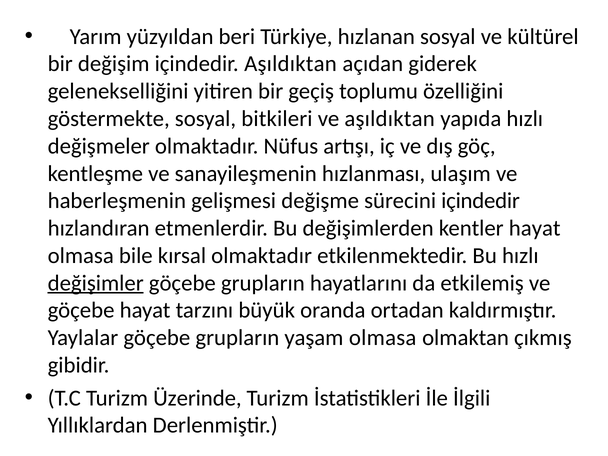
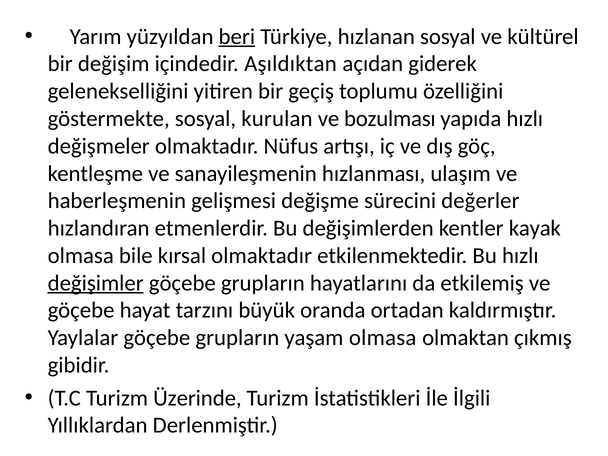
beri underline: none -> present (237, 37)
bitkileri: bitkileri -> kurulan (277, 119)
ve aşıldıktan: aşıldıktan -> bozulması (390, 119)
sürecini içindedir: içindedir -> değerler (480, 201)
kentler hayat: hayat -> kayak (535, 228)
